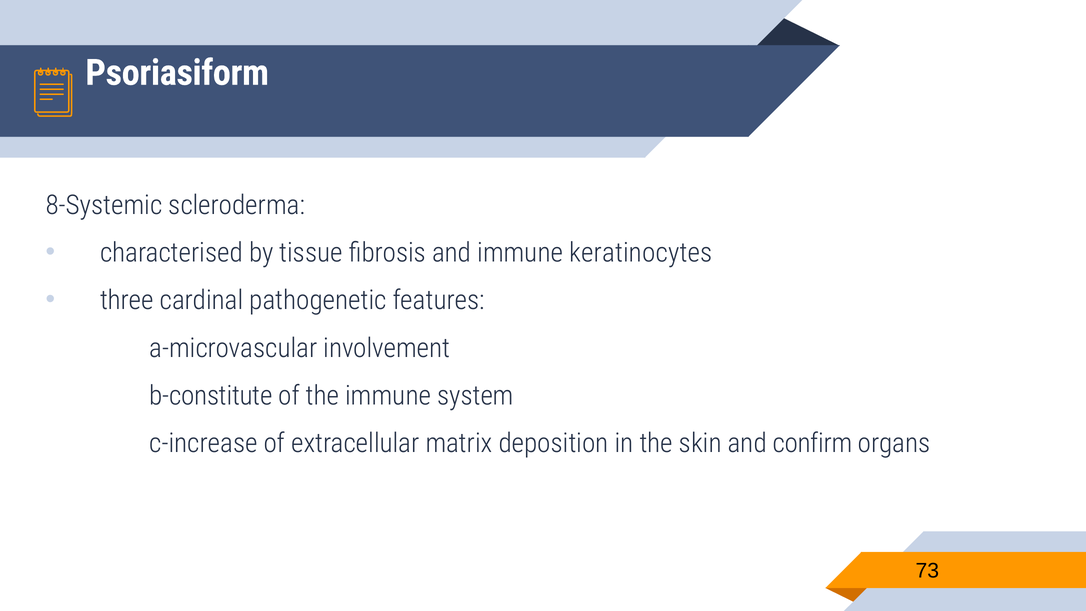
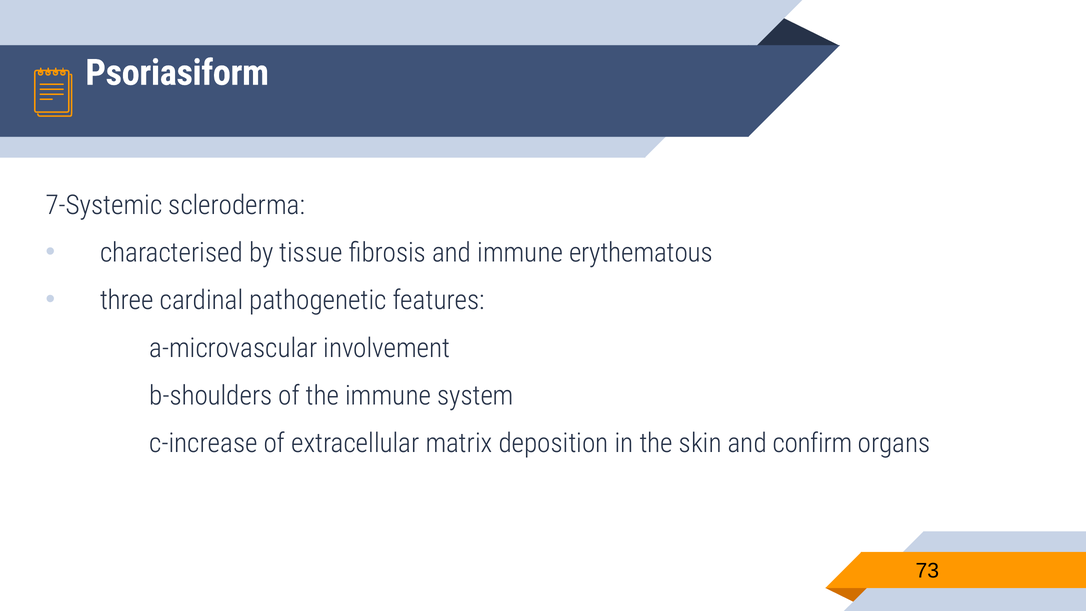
8-Systemic: 8-Systemic -> 7-Systemic (104, 205)
keratinocytes: keratinocytes -> erythematous (641, 253)
b-constitute: b-constitute -> b-shoulders (211, 396)
